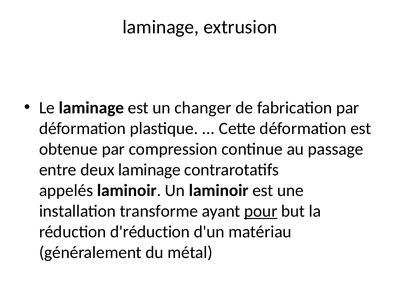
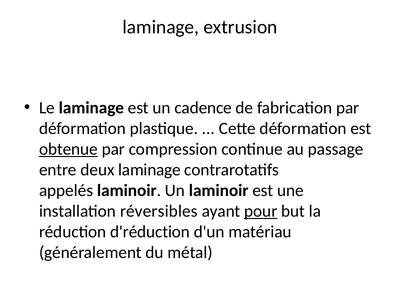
changer: changer -> cadence (203, 108)
obtenue underline: none -> present (68, 149)
transforme: transforme -> réversibles (159, 211)
